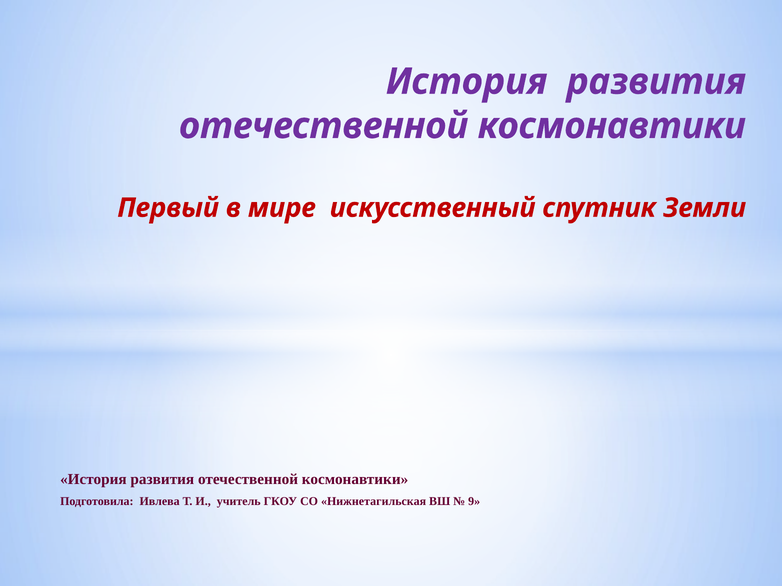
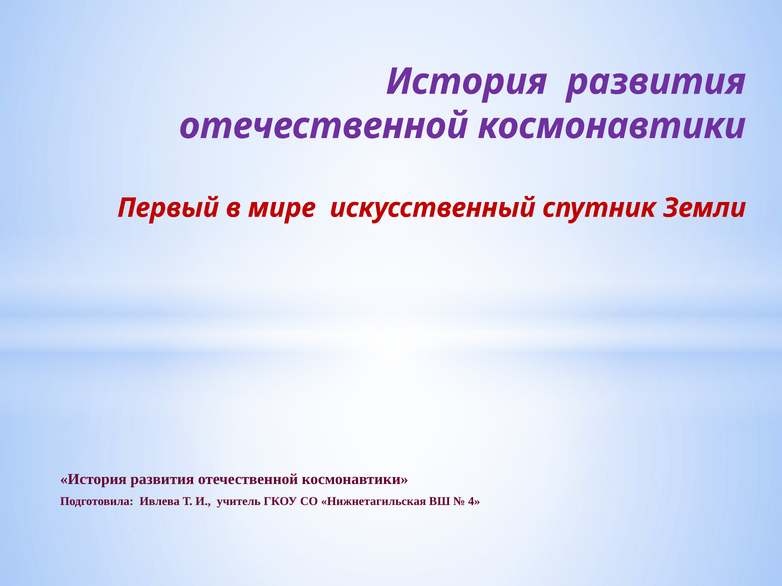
9: 9 -> 4 (474, 502)
